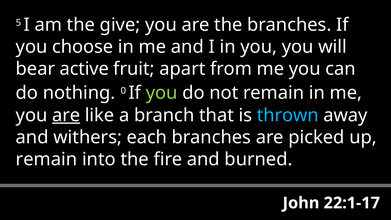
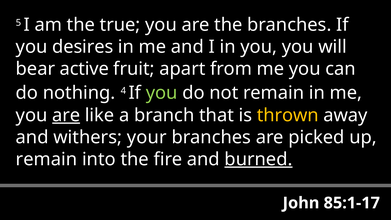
give: give -> true (120, 25)
choose: choose -> desires (83, 47)
0: 0 -> 4 (123, 91)
thrown colour: light blue -> yellow (288, 115)
each: each -> your (147, 137)
burned underline: none -> present (258, 159)
22:1-17: 22:1-17 -> 85:1-17 (352, 203)
